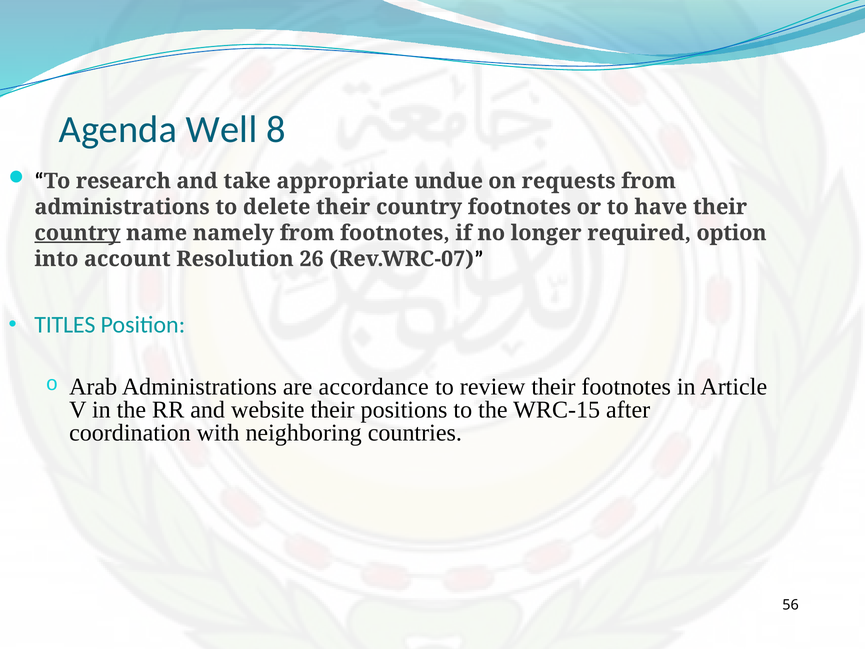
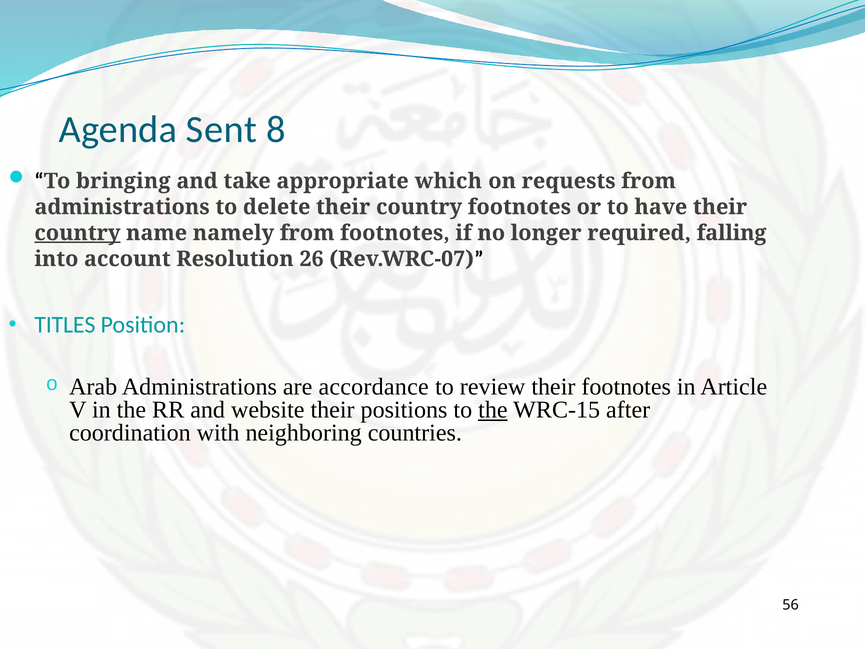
Well: Well -> Sent (221, 130)
research: research -> bringing (123, 181)
undue: undue -> which (448, 181)
option: option -> falling (732, 233)
the underline: none -> present (493, 410)
